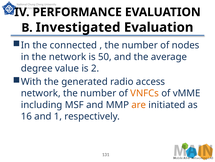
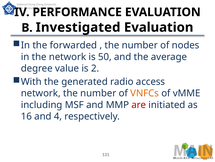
connected: connected -> forwarded (73, 45)
are colour: orange -> red (139, 104)
1: 1 -> 4 (58, 116)
